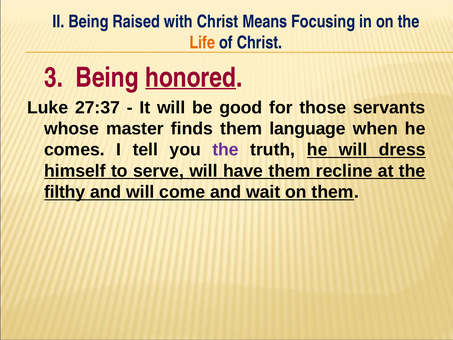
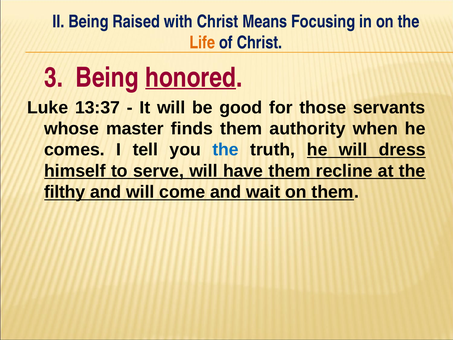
27:37: 27:37 -> 13:37 (97, 107)
language: language -> authority (307, 129)
the colour: purple -> blue (226, 150)
